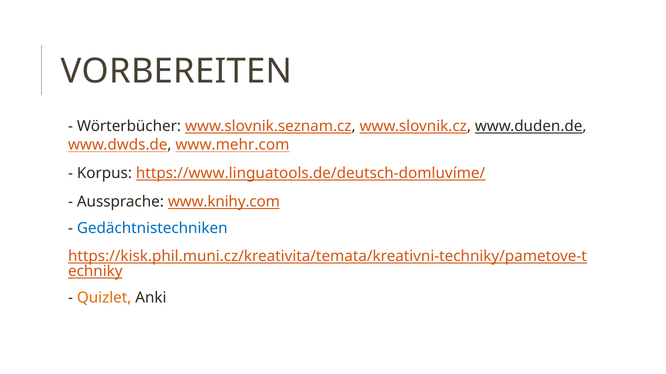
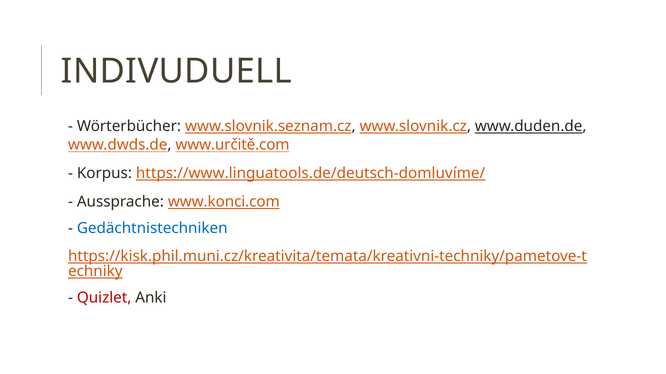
VORBEREITEN: VORBEREITEN -> INDIVUDUELL (177, 71)
www.mehr.com: www.mehr.com -> www.určitě.com (233, 145)
www.knihy.com: www.knihy.com -> www.konci.com (224, 202)
Quizlet colour: orange -> red (104, 298)
